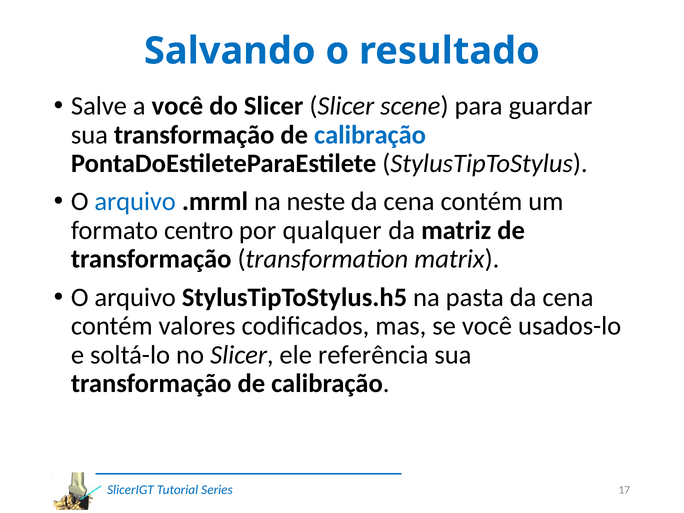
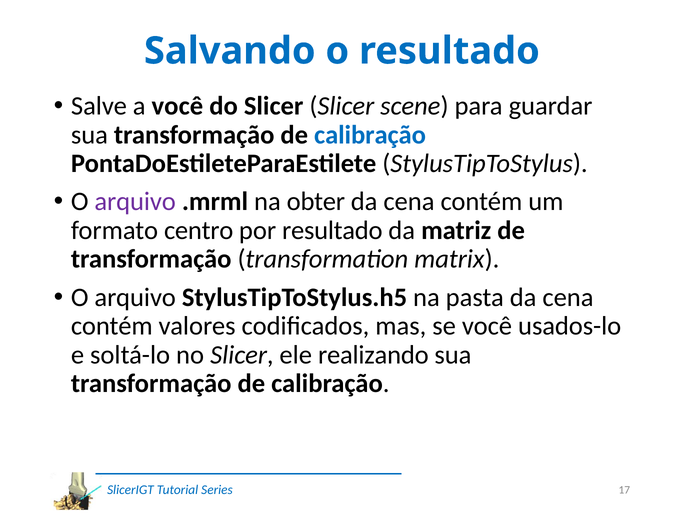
arquivo colour: blue -> purple (135, 202)
neste: neste -> obter (316, 202)
por qualquer: qualquer -> resultado (332, 230)
referência: referência -> realizando (373, 355)
